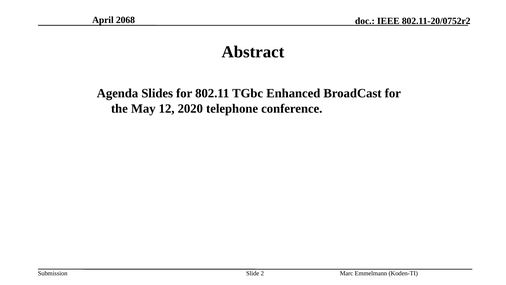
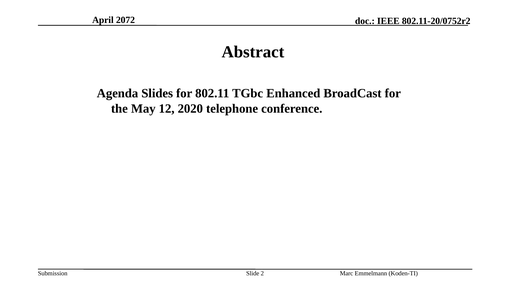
2068: 2068 -> 2072 (125, 20)
